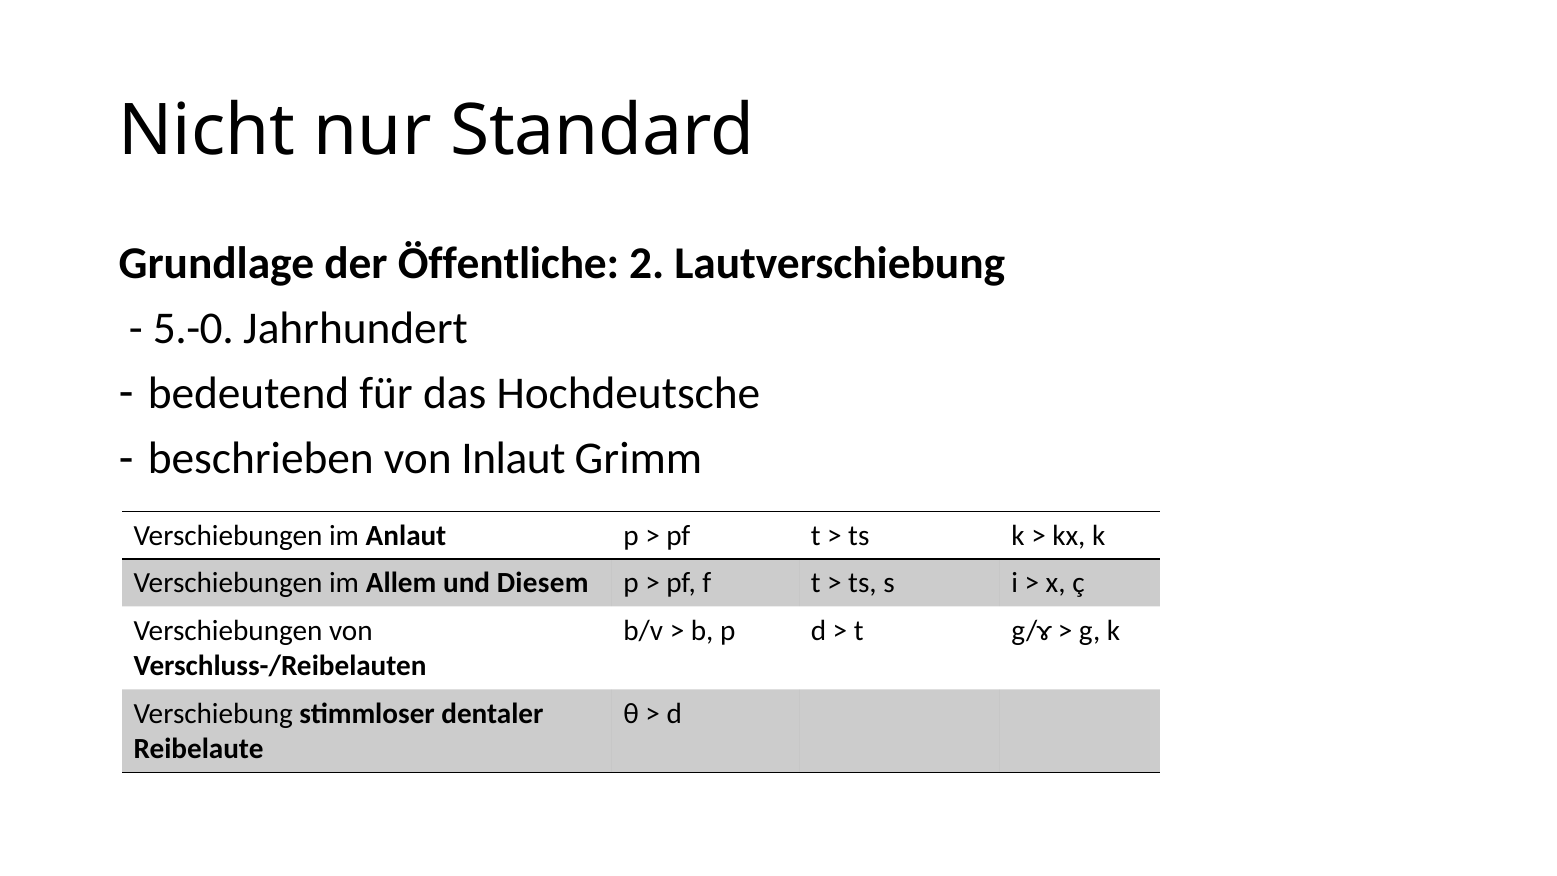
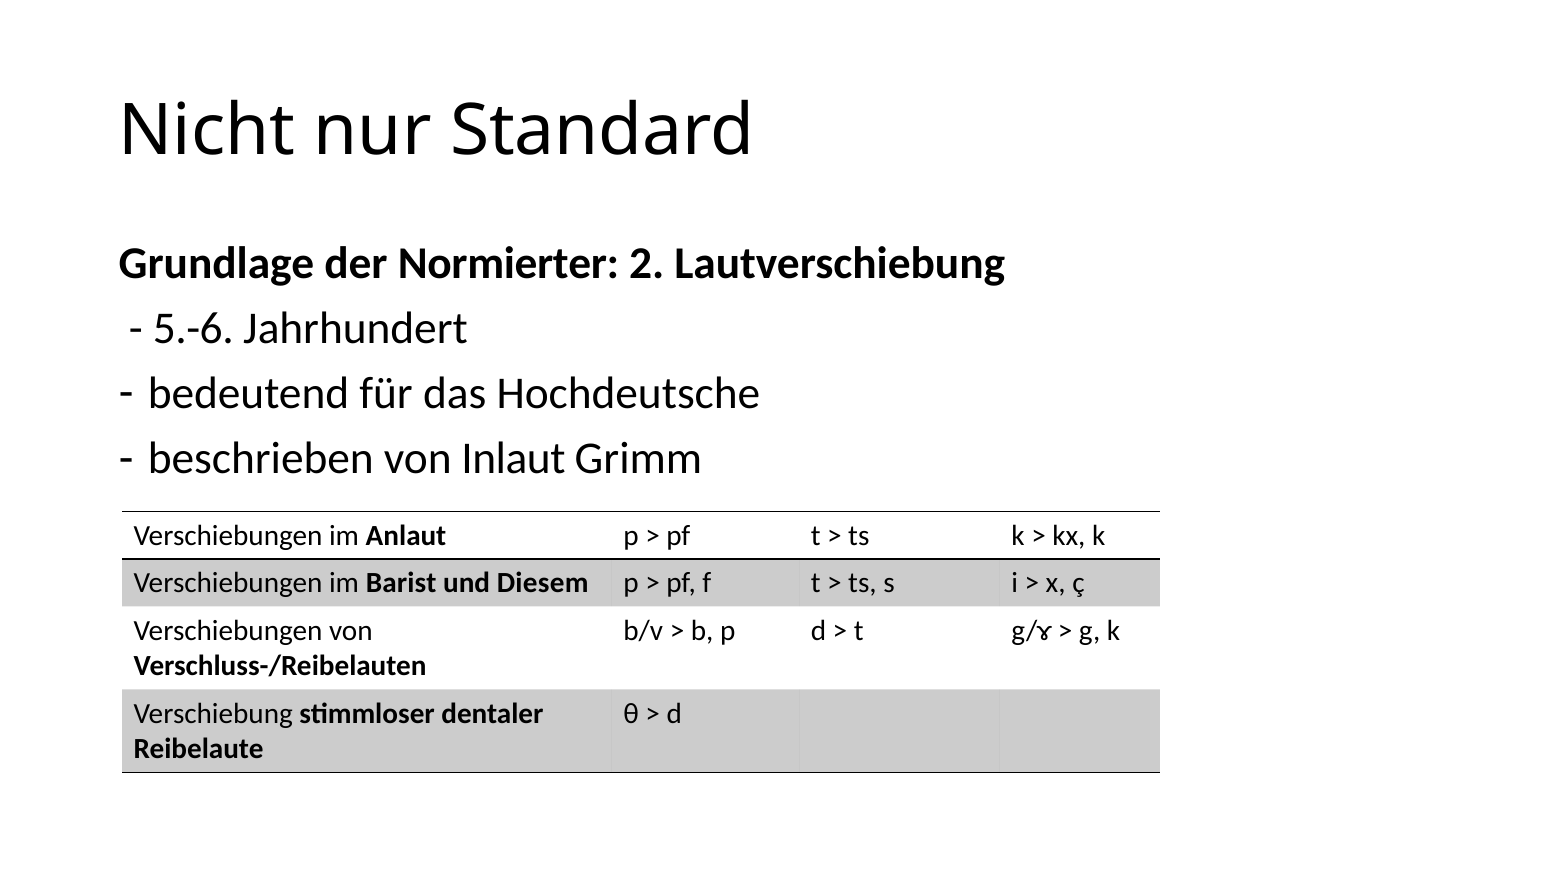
Öffentliche: Öffentliche -> Normierter (509, 263)
5.-0: 5.-0 -> 5.-6 (193, 328)
Allem: Allem -> Barist (401, 583)
